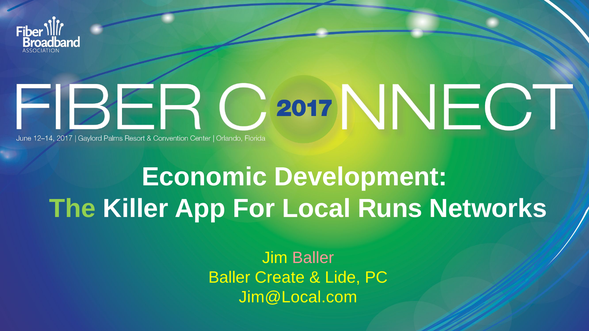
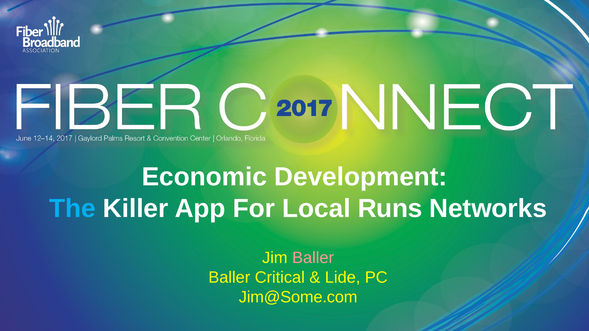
The colour: light green -> light blue (72, 209)
Create: Create -> Critical (280, 278)
Jim@Local.com: Jim@Local.com -> Jim@Some.com (298, 297)
